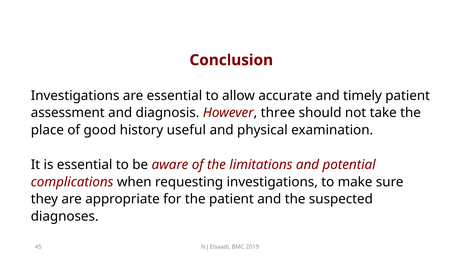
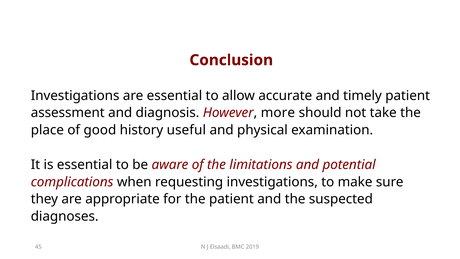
three: three -> more (278, 113)
